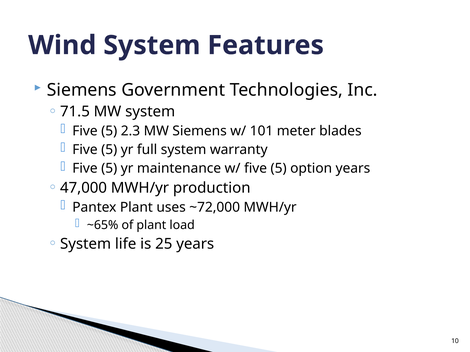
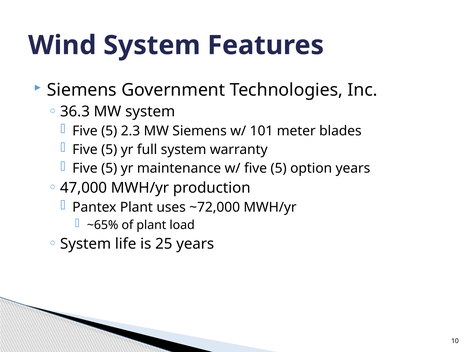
71.5: 71.5 -> 36.3 (75, 112)
